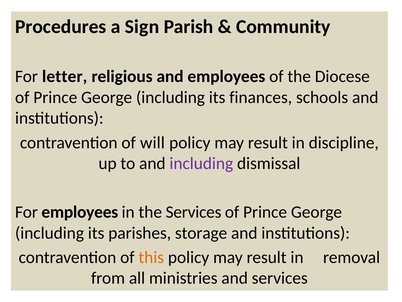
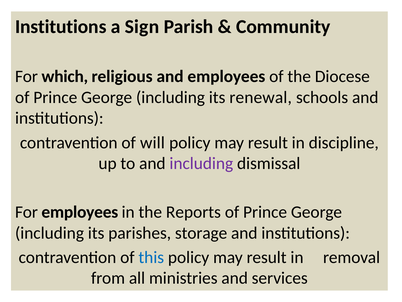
Procedures: Procedures -> Institutions (61, 27)
letter: letter -> which (65, 76)
finances: finances -> renewal (261, 97)
the Services: Services -> Reports (193, 212)
this colour: orange -> blue (151, 257)
